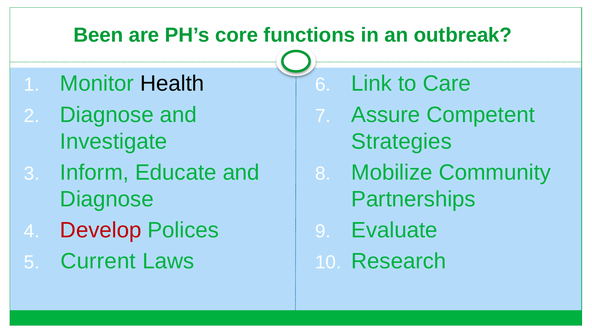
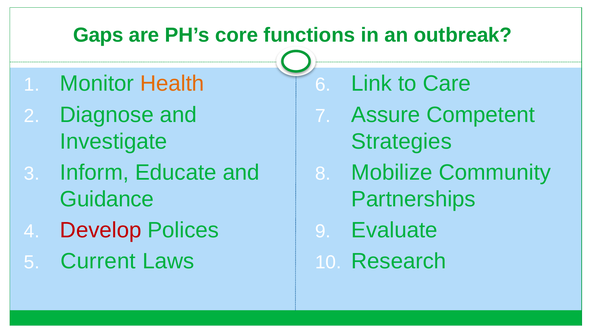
Been: Been -> Gaps (98, 35)
Health colour: black -> orange (172, 84)
Diagnose: Diagnose -> Guidance (107, 199)
